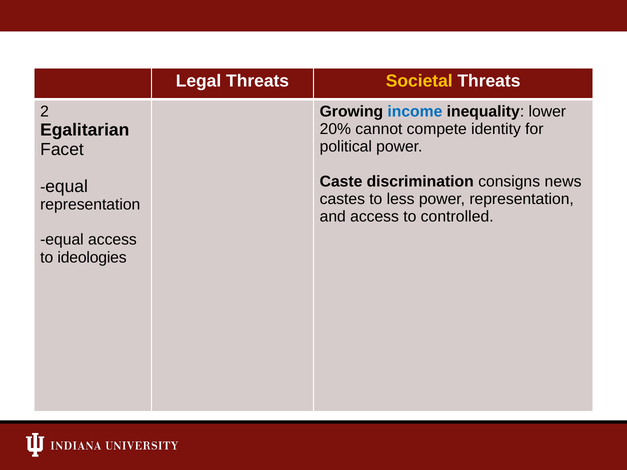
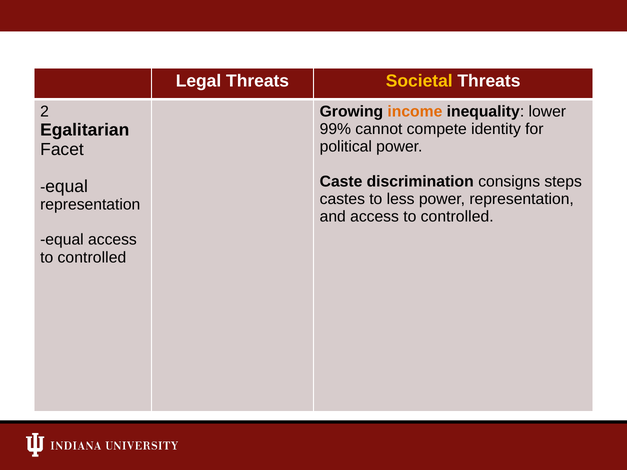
income colour: blue -> orange (415, 111)
20%: 20% -> 99% (335, 129)
news: news -> steps (563, 182)
ideologies: ideologies -> controlled (92, 258)
